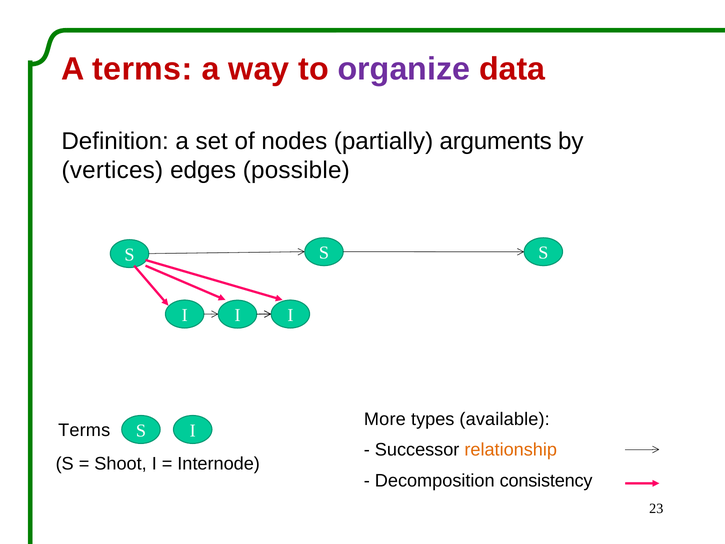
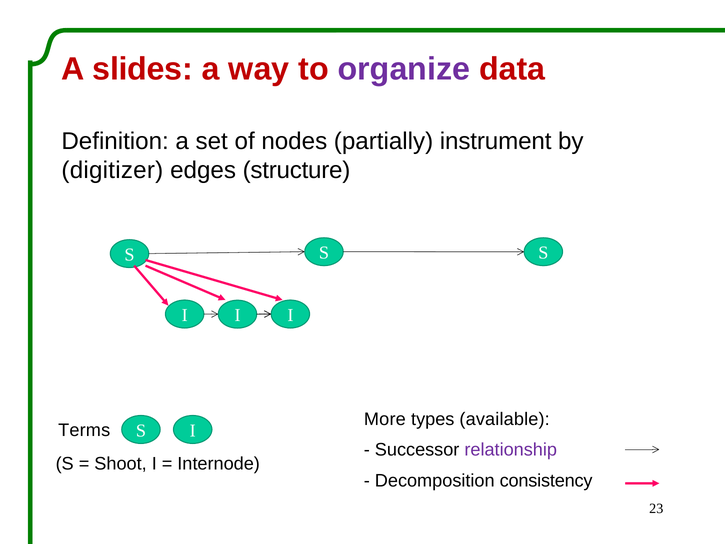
terms: terms -> slides (143, 69)
arguments: arguments -> instrument (496, 141)
vertices: vertices -> digitizer (112, 170)
possible: possible -> structure (297, 170)
relationship colour: orange -> purple (511, 450)
